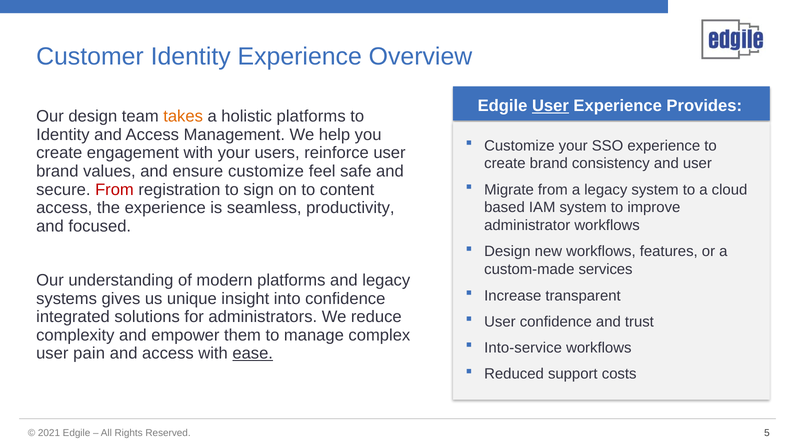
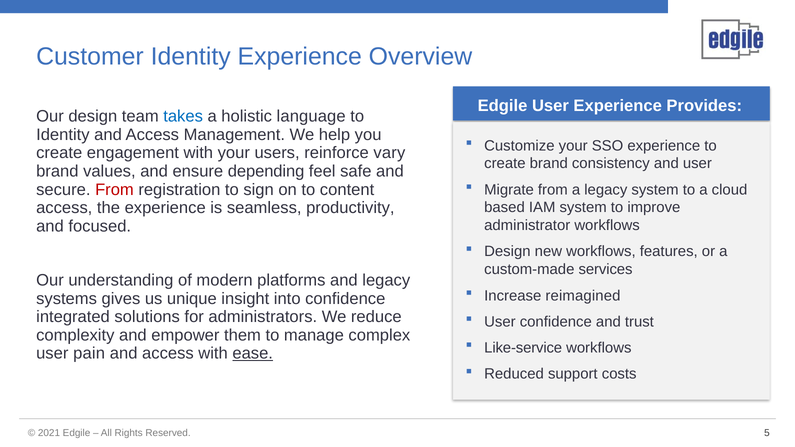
User underline: present -> none (550, 106)
takes colour: orange -> blue (183, 116)
holistic platforms: platforms -> language (311, 116)
reinforce user: user -> vary (389, 153)
ensure customize: customize -> depending (266, 171)
transparent: transparent -> reimagined (583, 296)
Into-service: Into-service -> Like-service (523, 348)
